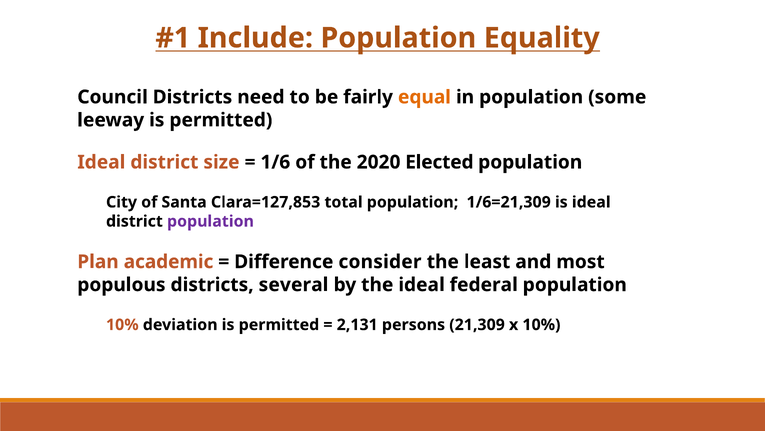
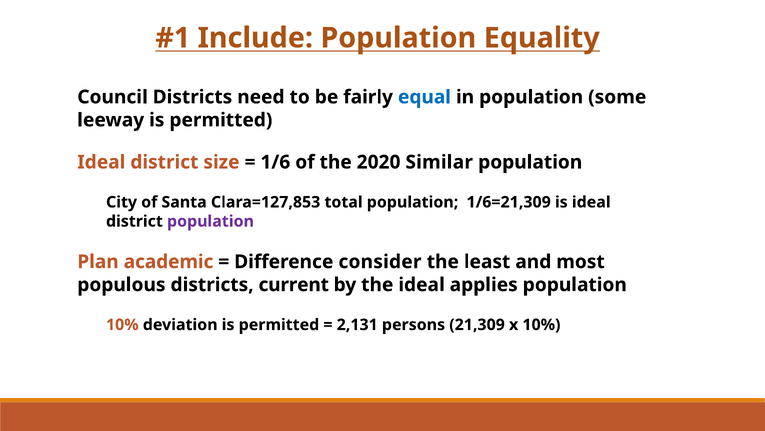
equal colour: orange -> blue (424, 97)
Elected: Elected -> Similar (439, 162)
several: several -> current (294, 284)
federal: federal -> applies (484, 284)
